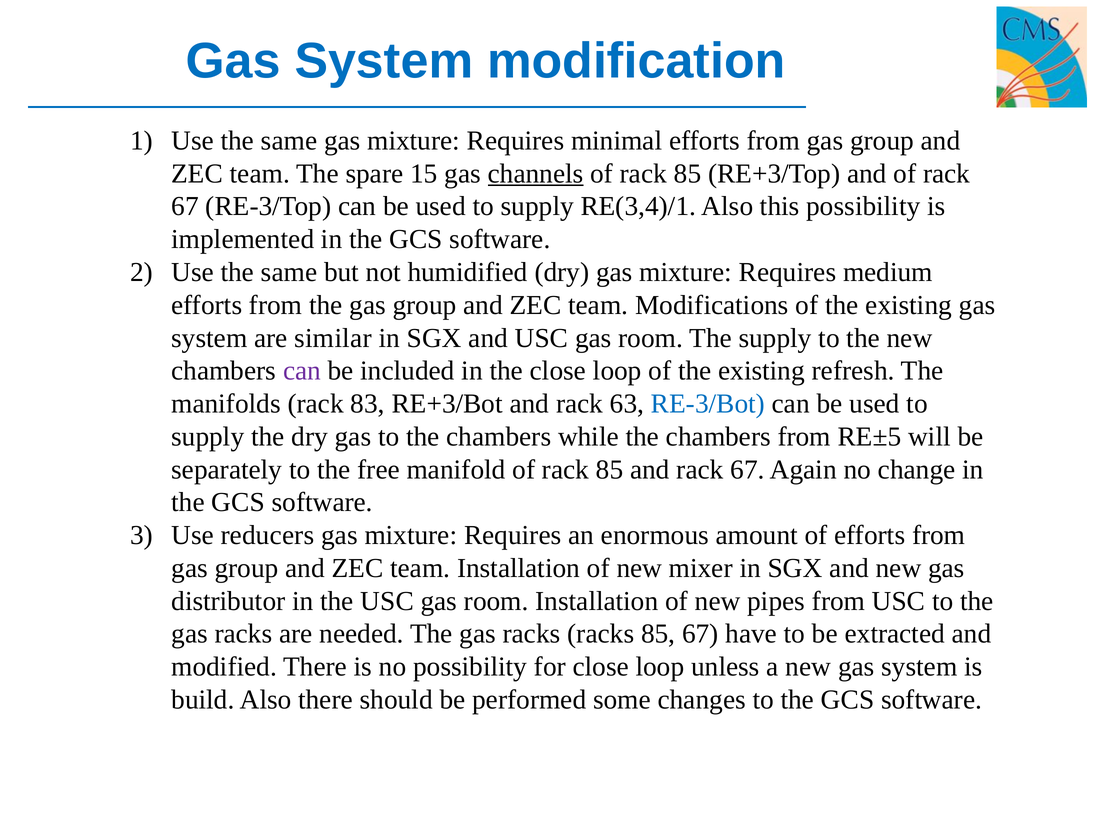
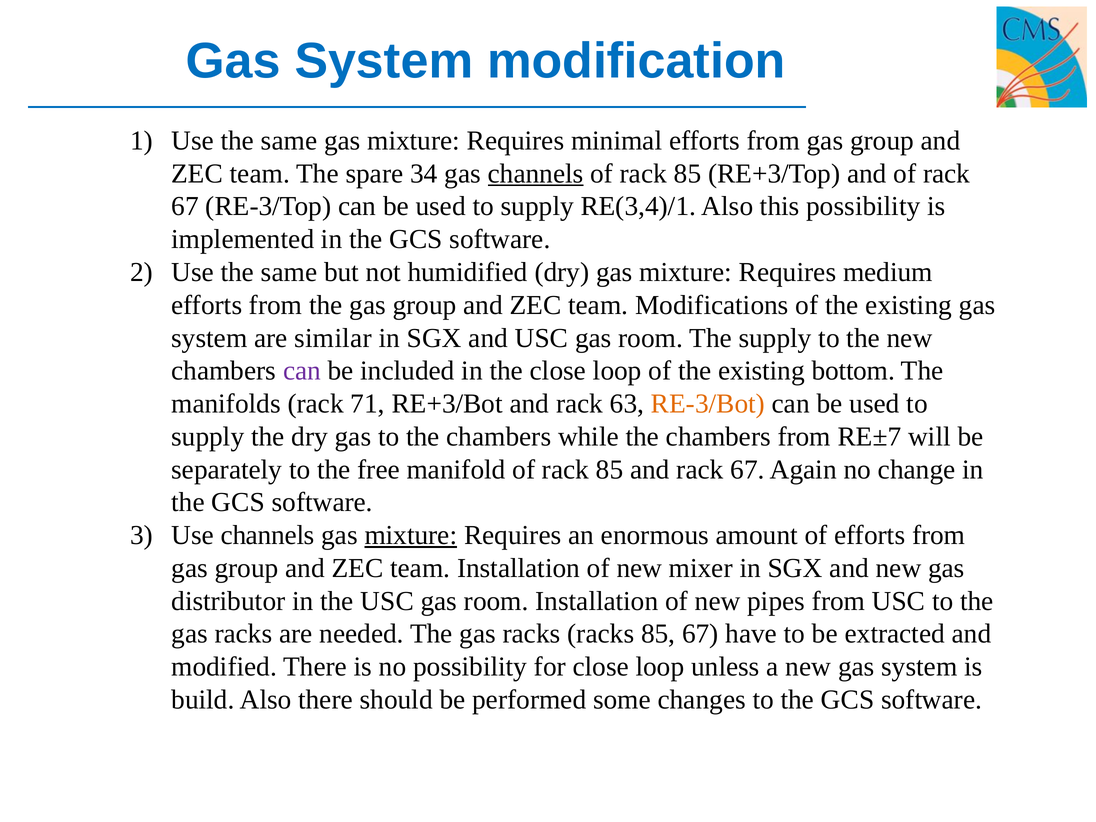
15: 15 -> 34 (424, 174)
refresh: refresh -> bottom (853, 371)
83: 83 -> 71 (368, 404)
RE-3/Bot colour: blue -> orange (708, 404)
RE±5: RE±5 -> RE±7 (870, 437)
Use reducers: reducers -> channels (268, 535)
mixture underline: none -> present (411, 535)
